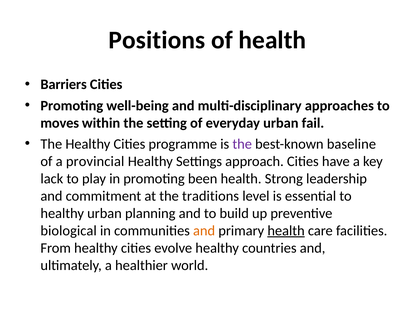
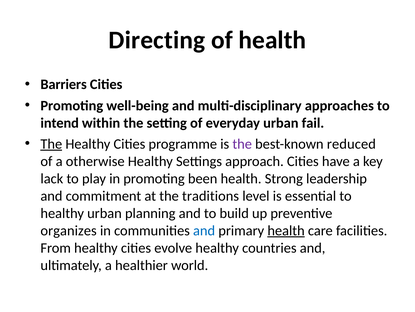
Positions: Positions -> Directing (157, 40)
moves: moves -> intend (60, 123)
The underline: none -> present (51, 144)
baseline: baseline -> reduced (351, 144)
provincial: provincial -> otherwise (95, 161)
biological: biological -> organizes (69, 230)
and colour: orange -> blue (204, 230)
